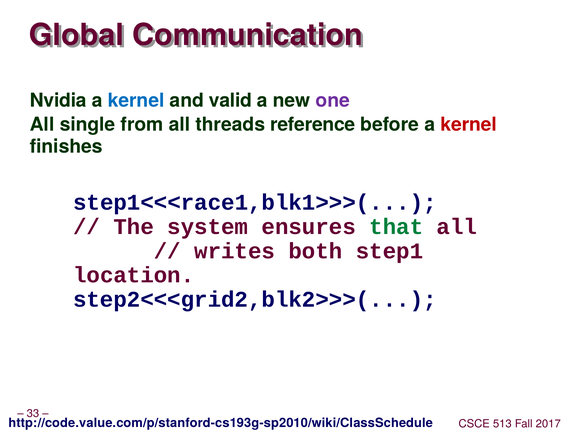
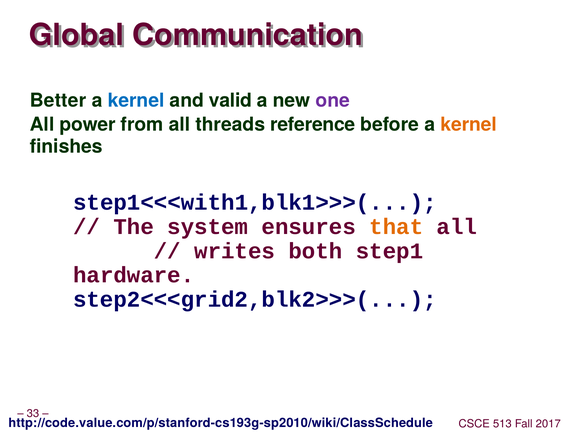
Nvidia: Nvidia -> Better (58, 101)
single: single -> power (88, 125)
kernel colour: red -> orange (469, 125)
step1<<<race1,blk1>>>(: step1<<<race1,blk1>>>( -> step1<<<with1,blk1>>>( (255, 203)
that colour: green -> orange (396, 227)
location: location -> hardware (134, 276)
